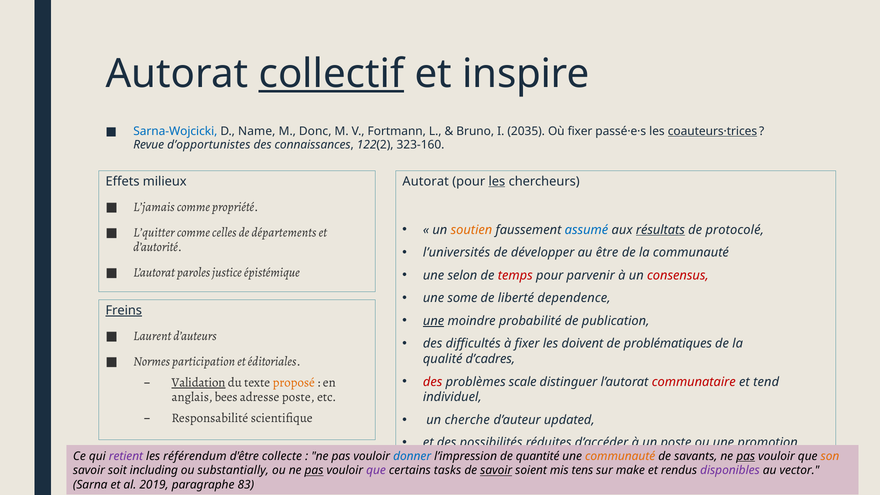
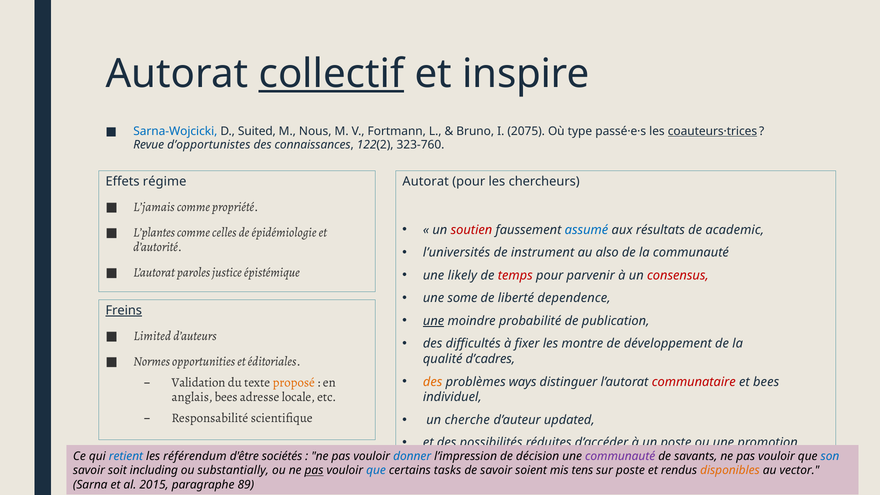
Name: Name -> Suited (257, 131)
Donc: Donc -> Nous (315, 131)
2035: 2035 -> 2075 (526, 131)
Où fixer: fixer -> type (580, 131)
323‑160: 323‑160 -> 323‑760 (420, 145)
les underline: present -> none (497, 181)
milieux: milieux -> régime (165, 181)
soutien colour: orange -> red (471, 230)
résultats underline: present -> none (660, 230)
protocolé: protocolé -> academic (735, 230)
L’quitter: L’quitter -> L’plantes (154, 232)
départements: départements -> épidémiologie (284, 232)
développer: développer -> instrument (543, 253)
être: être -> also (607, 253)
selon: selon -> likely (462, 275)
Laurent: Laurent -> Limited (152, 336)
doivent: doivent -> montre (582, 344)
problématiques: problématiques -> développement (668, 344)
participation: participation -> opportunities (204, 362)
des colour: red -> orange (433, 382)
scale: scale -> ways (523, 382)
et tend: tend -> bees (766, 382)
Validation underline: present -> none (199, 383)
adresse poste: poste -> locale (298, 397)
retient colour: purple -> blue (126, 456)
collecte: collecte -> sociétés (282, 456)
quantité: quantité -> décision (538, 456)
communauté colour: orange -> purple (620, 456)
pas underline: present -> none (746, 456)
son colour: orange -> blue (830, 456)
que colour: purple -> blue (376, 471)
savoir underline: present -> none (496, 471)
sur make: make -> poste (630, 471)
disponibles colour: purple -> orange (730, 471)
2019: 2019 -> 2015 (154, 485)
83: 83 -> 89 (246, 485)
